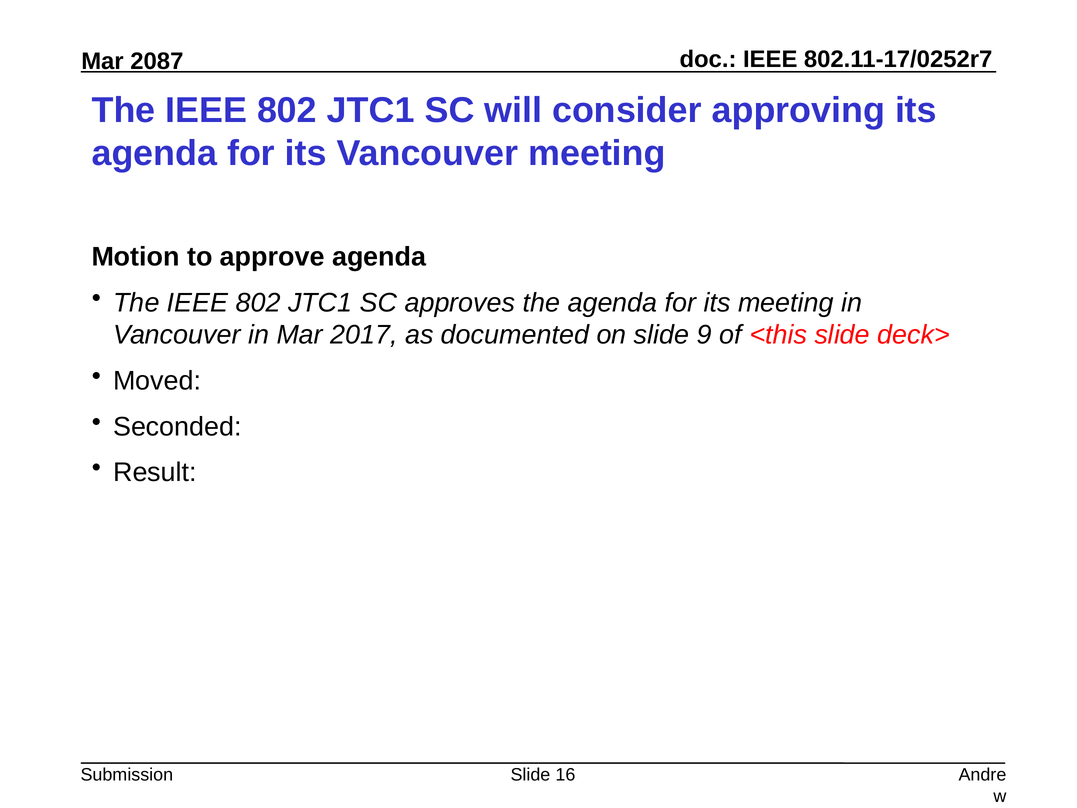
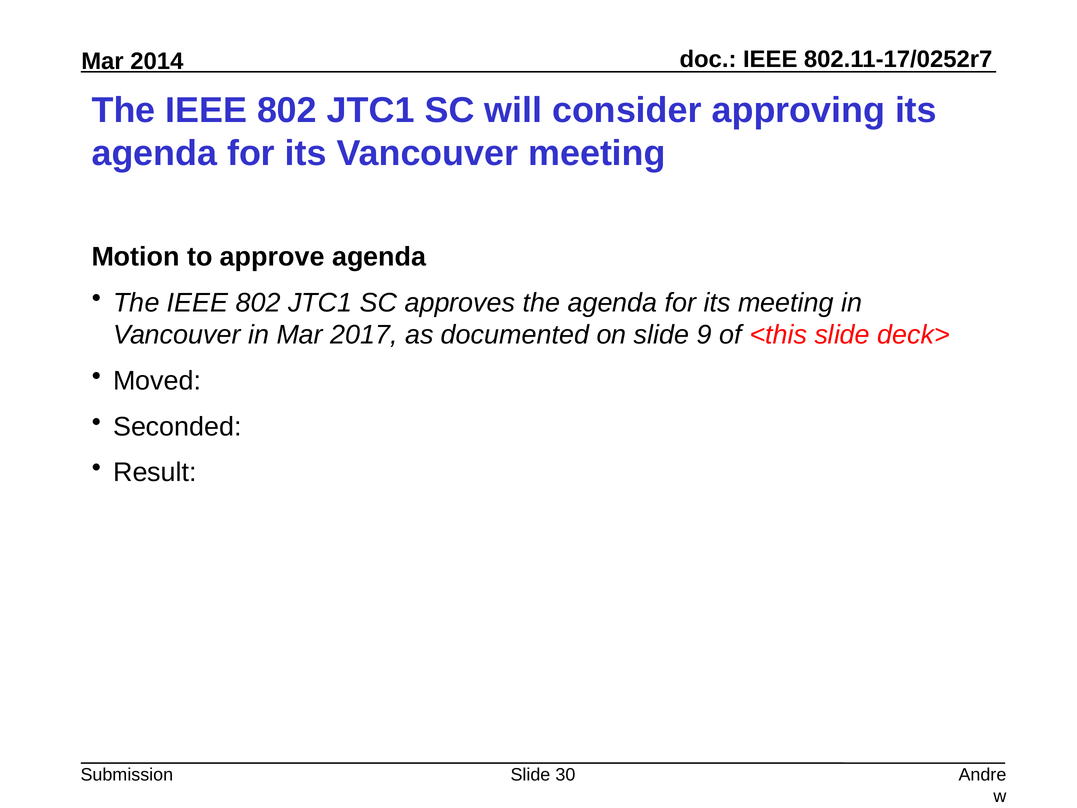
2087: 2087 -> 2014 (157, 61)
16: 16 -> 30 (565, 775)
